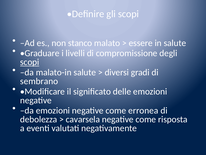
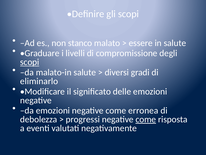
sembrano: sembrano -> eliminarlo (39, 81)
cavarsela: cavarsela -> progressi (83, 119)
come underline: none -> present (146, 119)
